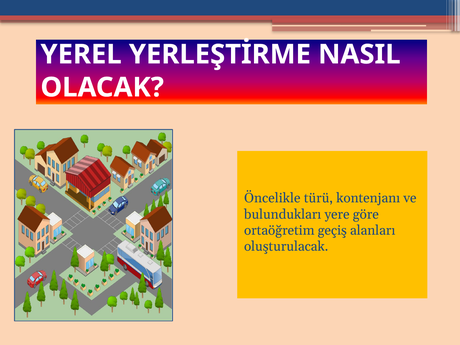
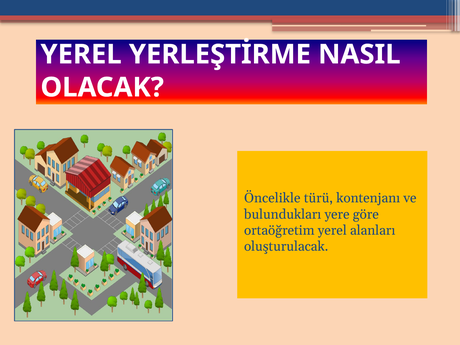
ortaöğretim geçiş: geçiş -> yerel (332, 230)
